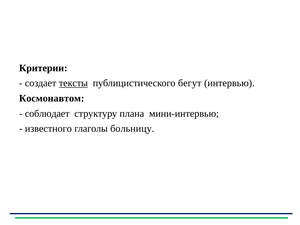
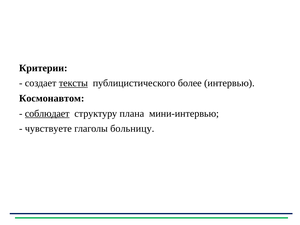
бегут: бегут -> более (190, 83)
соблюдает underline: none -> present (47, 113)
известного: известного -> чувствуете (48, 129)
